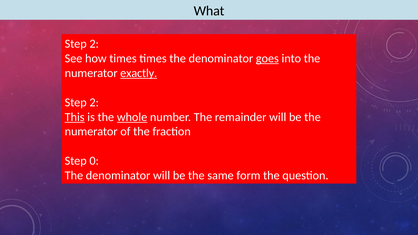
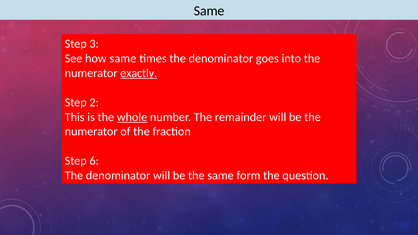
What: What -> Same (209, 11)
2: 2 -> 3 (94, 44)
how times: times -> same (123, 59)
goes underline: present -> none (267, 59)
This underline: present -> none (75, 117)
0: 0 -> 6 (94, 161)
